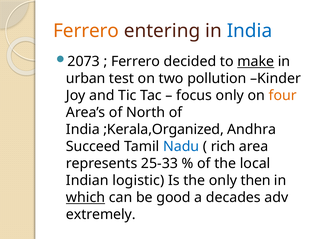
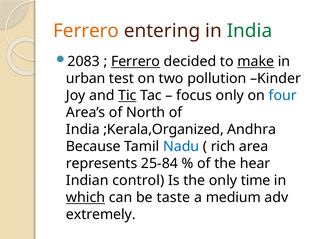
India colour: blue -> green (250, 31)
2073: 2073 -> 2083 (84, 62)
Ferrero underline: none -> present (136, 62)
Tic underline: none -> present (127, 96)
four colour: orange -> blue (283, 96)
Succeed: Succeed -> Because (93, 147)
25-33: 25-33 -> 25-84 (159, 164)
local: local -> hear (255, 164)
logistic: logistic -> control (138, 181)
then: then -> time (256, 181)
good: good -> taste (173, 198)
decades: decades -> medium (233, 198)
